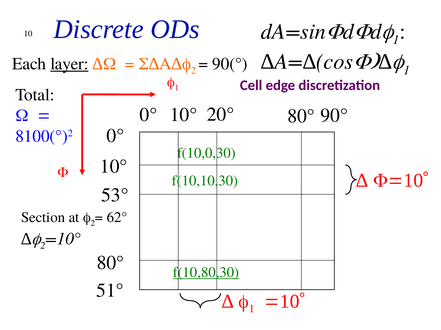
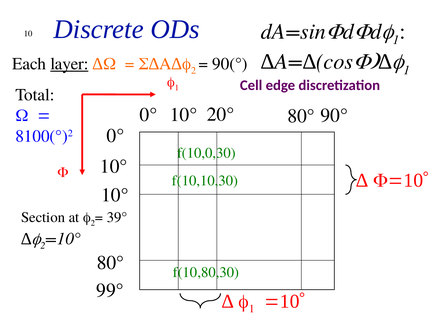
53°: 53° -> 10° (115, 195)
62°: 62° -> 39° (117, 218)
f(10,80,30 underline: present -> none (206, 273)
51°: 51° -> 99° (110, 291)
